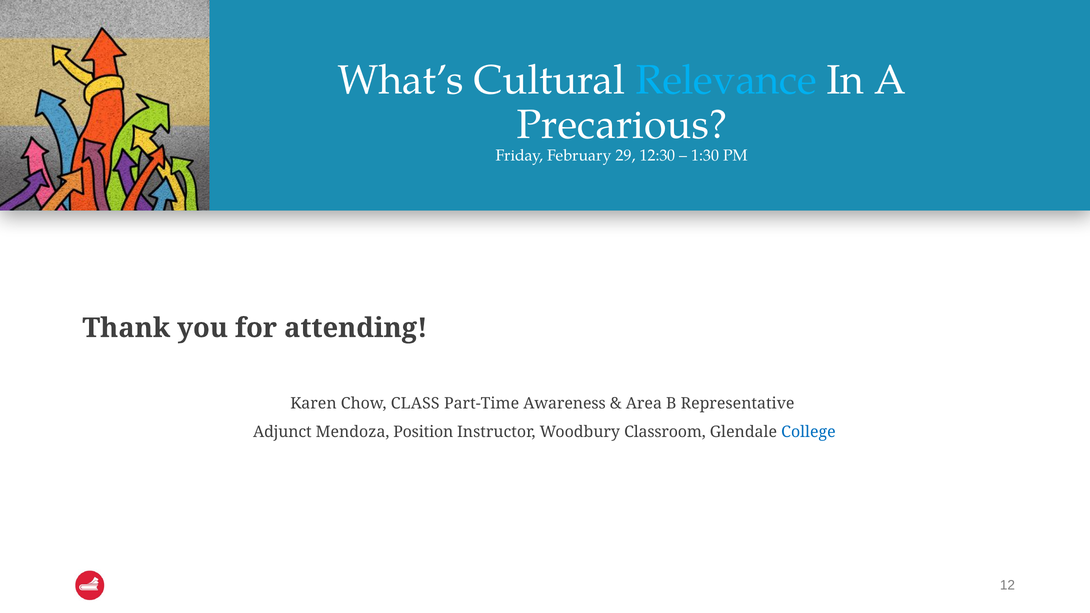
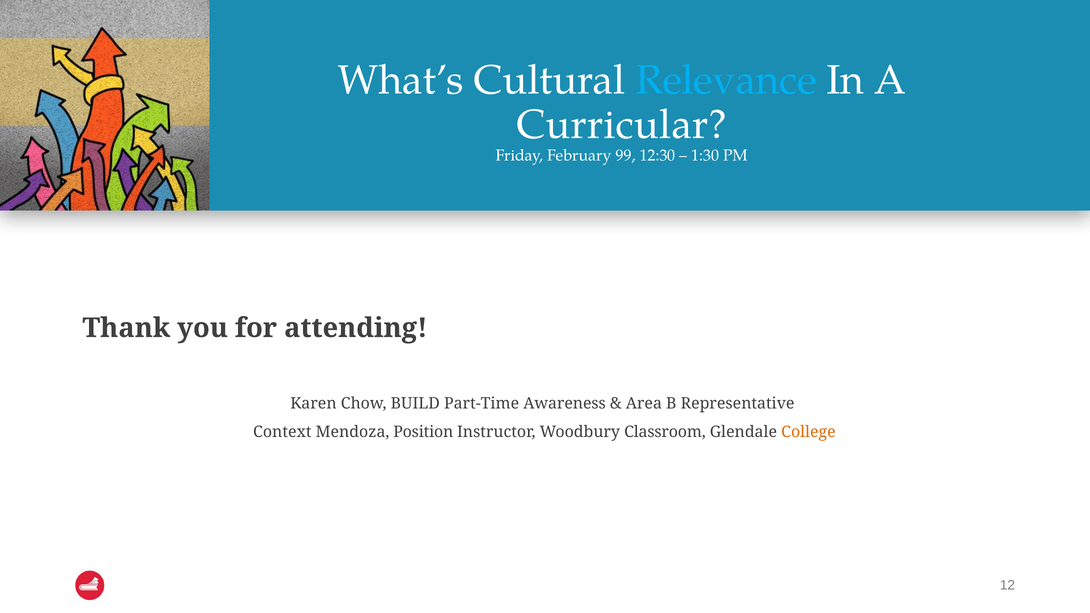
Precarious: Precarious -> Curricular (622, 125)
29: 29 -> 99 (626, 155)
CLASS: CLASS -> BUILD (415, 404)
Adjunct: Adjunct -> Context (282, 432)
College colour: blue -> orange (808, 432)
